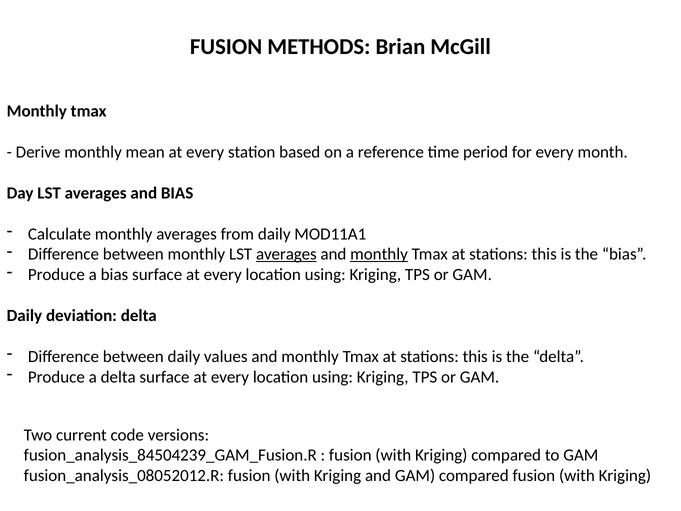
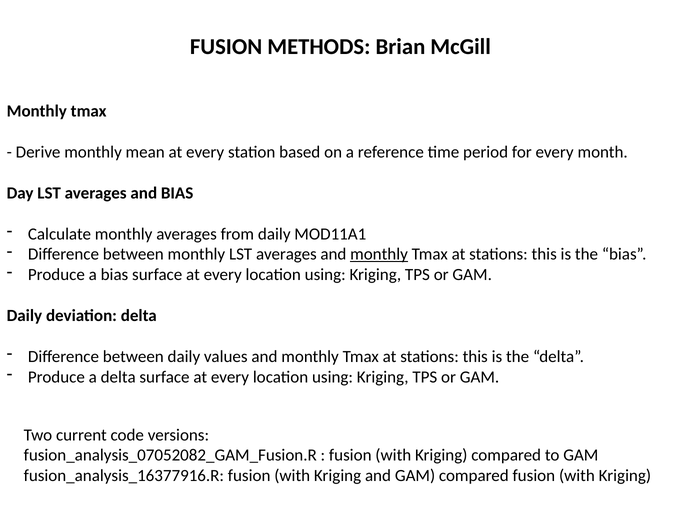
averages underline: present -> none (286, 254)
fusion_analysis_84504239_GAM_Fusion.R: fusion_analysis_84504239_GAM_Fusion.R -> fusion_analysis_07052082_GAM_Fusion.R (170, 455)
fusion_analysis_08052012.R: fusion_analysis_08052012.R -> fusion_analysis_16377916.R (124, 476)
